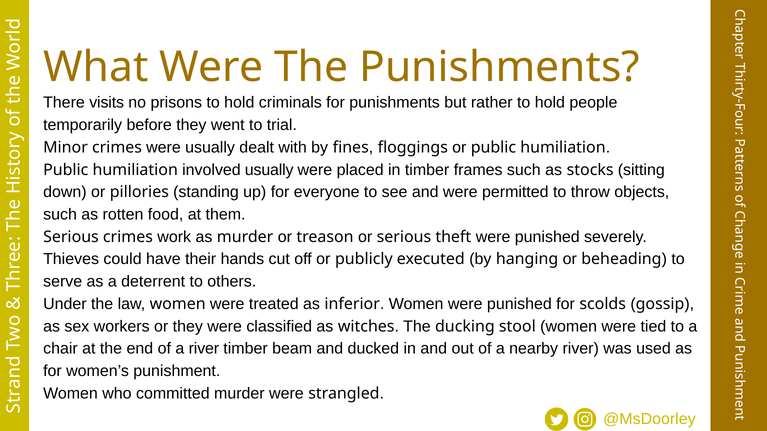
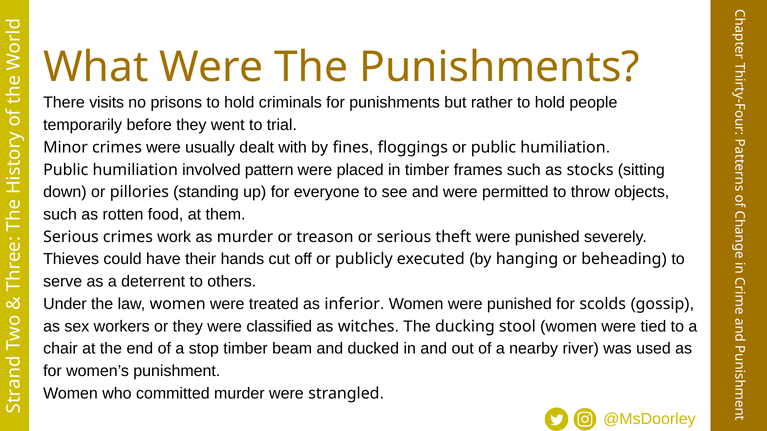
involved usually: usually -> pattern (269, 170)
a river: river -> stop (204, 349)
